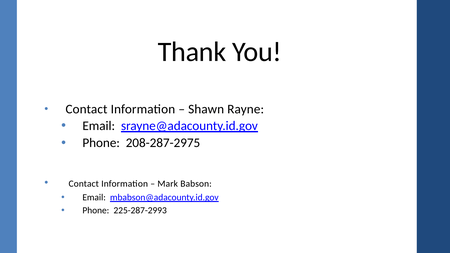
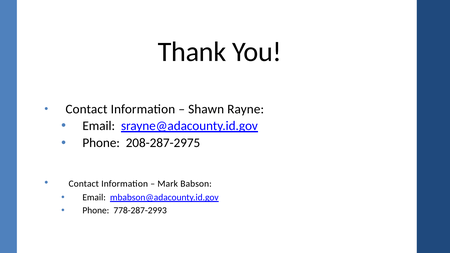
225-287-2993: 225-287-2993 -> 778-287-2993 (140, 211)
